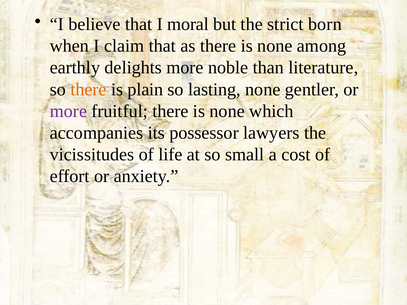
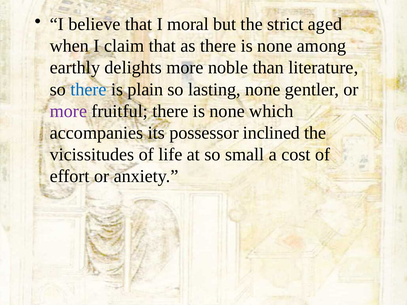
born: born -> aged (325, 24)
there colour: orange -> blue (89, 89)
lawyers: lawyers -> inclined (271, 133)
